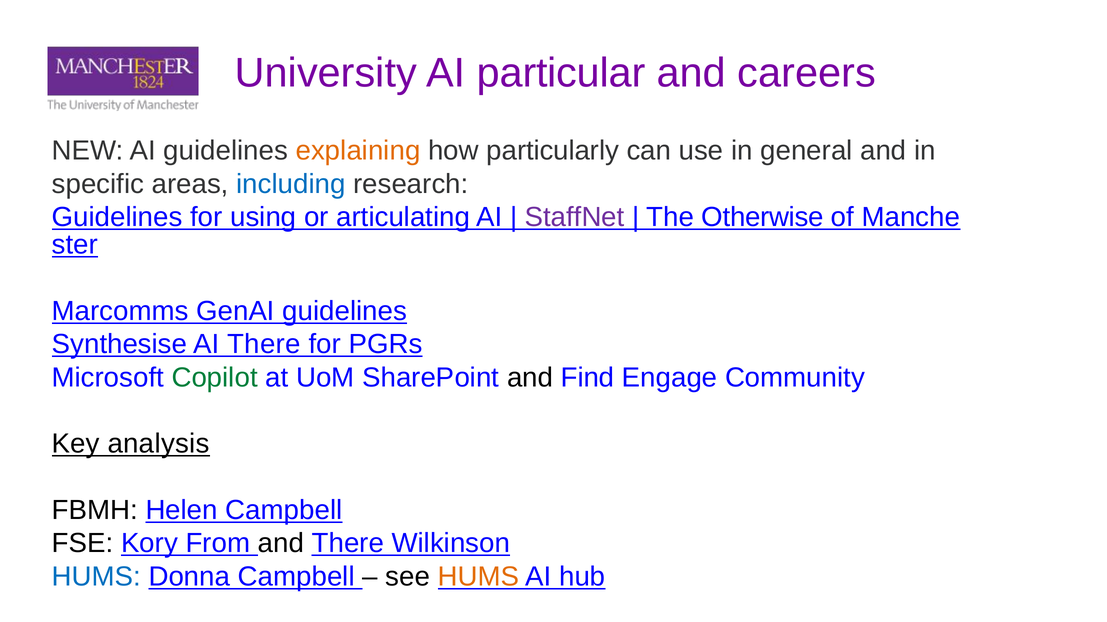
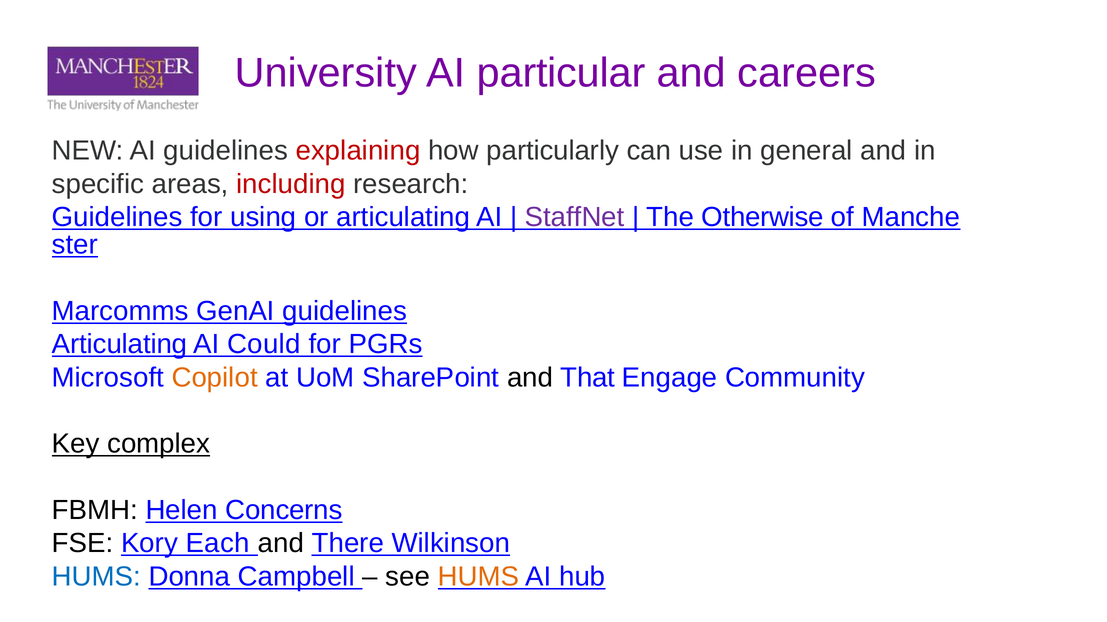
explaining colour: orange -> red (358, 151)
including colour: blue -> red (291, 184)
Synthesise: Synthesise -> Articulating (120, 345)
AI There: There -> Could (264, 345)
Copilot colour: green -> orange (215, 378)
Find: Find -> That (588, 378)
analysis: analysis -> complex (159, 444)
Helen Campbell: Campbell -> Concerns (284, 511)
From: From -> Each (218, 544)
